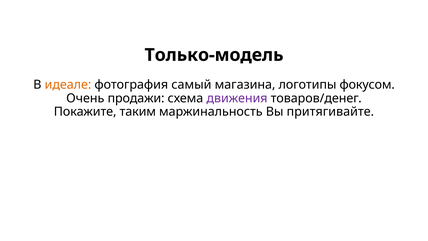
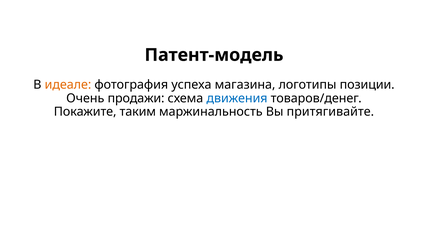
Только-модель: Только-модель -> Патент-модель (214, 55)
самый: самый -> успеха (191, 85)
фокусом: фокусом -> позиции (367, 85)
движения colour: purple -> blue (237, 98)
